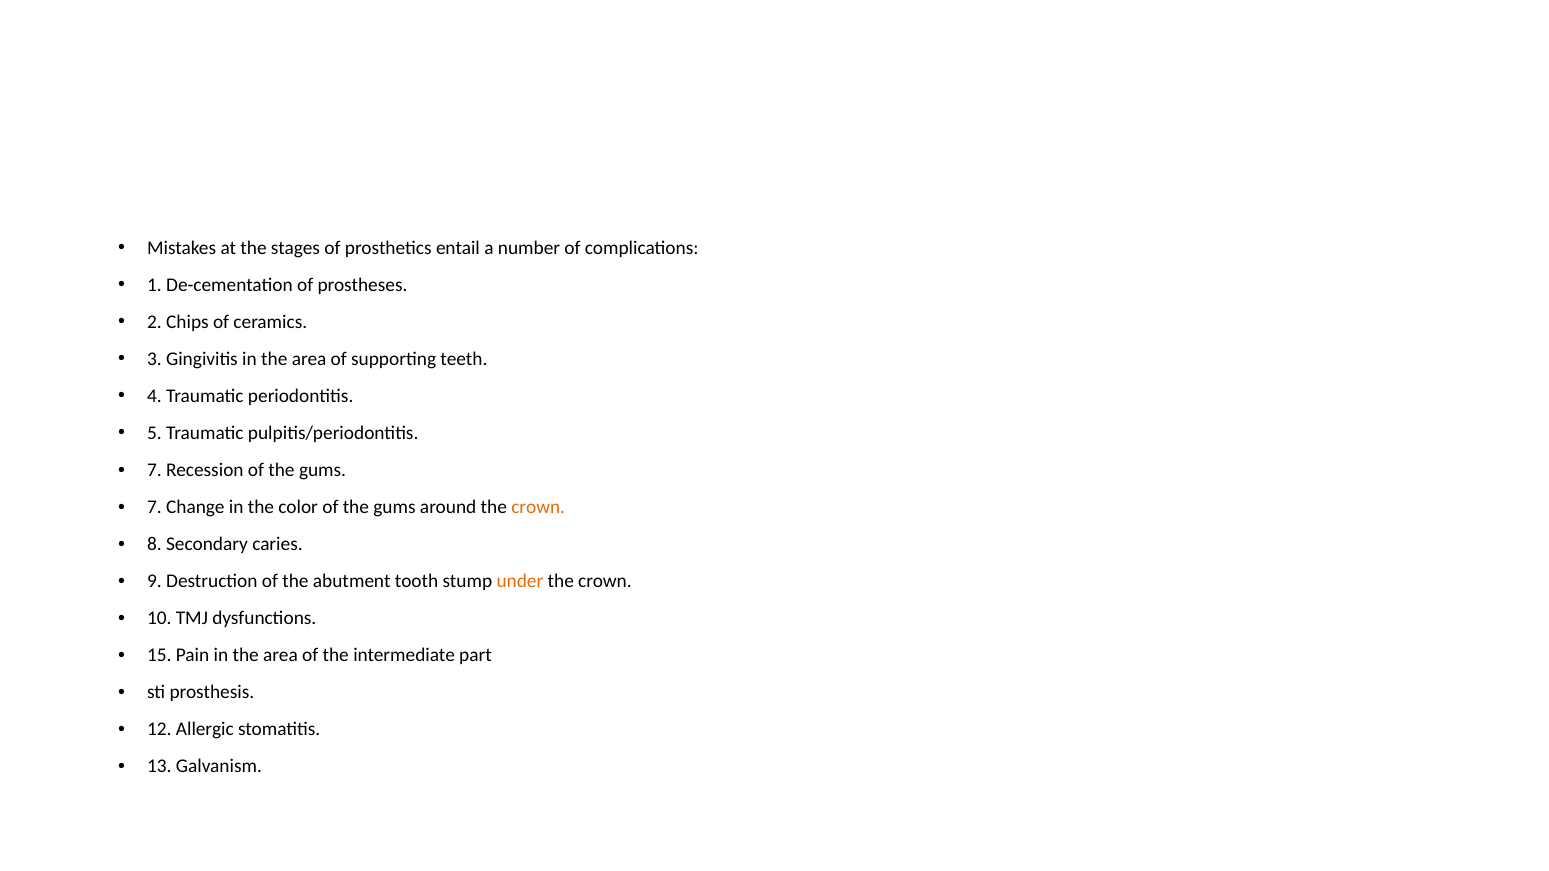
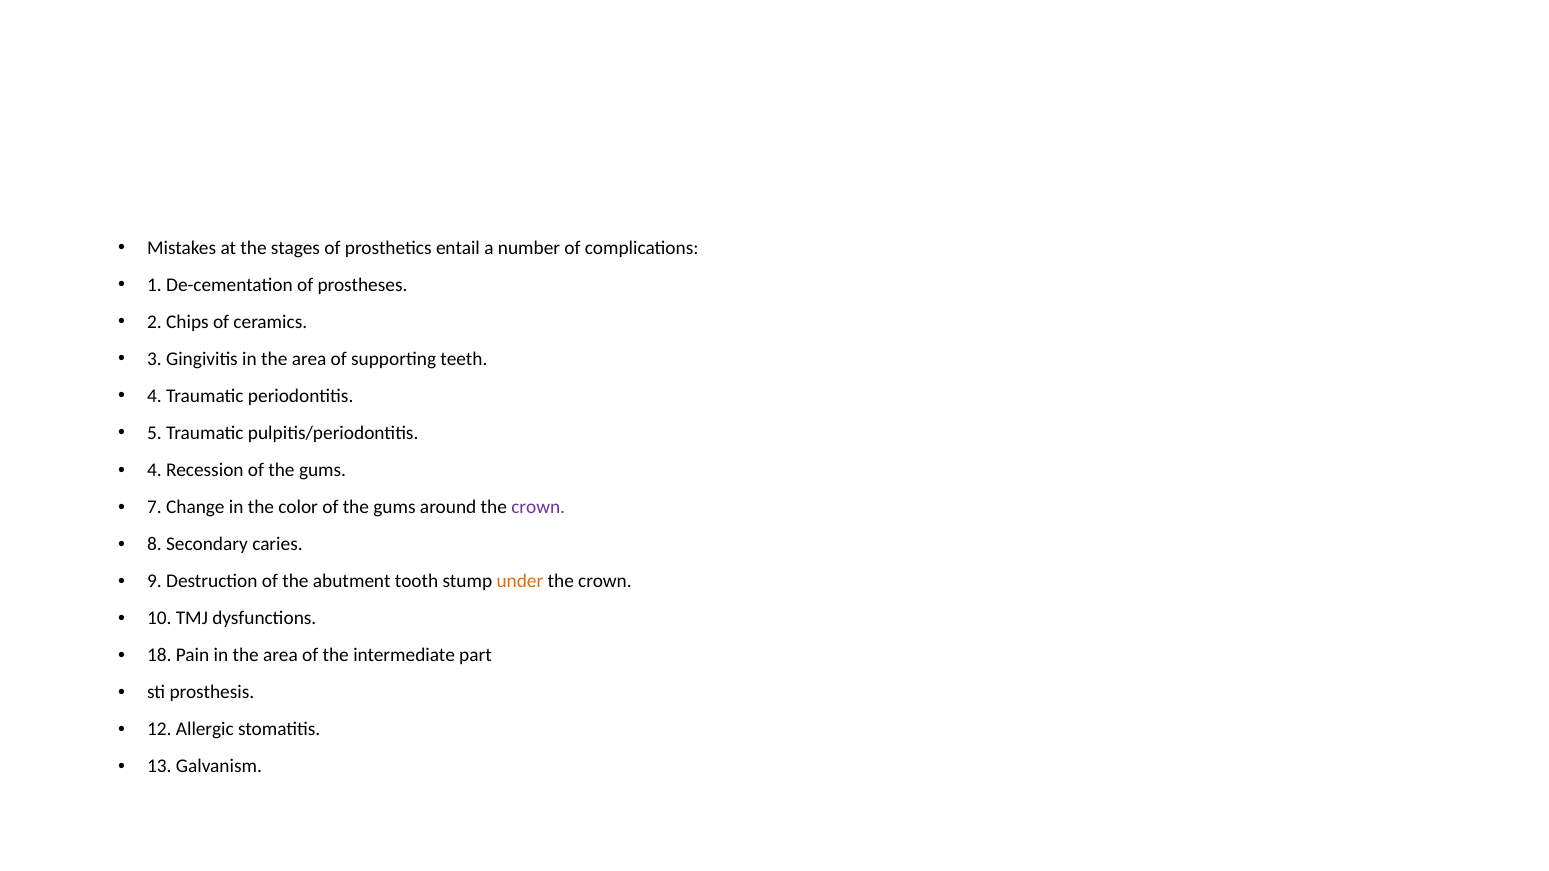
7: 7 -> 4 (154, 470)
crown colour: orange -> purple (538, 507)
15: 15 -> 18 (159, 656)
